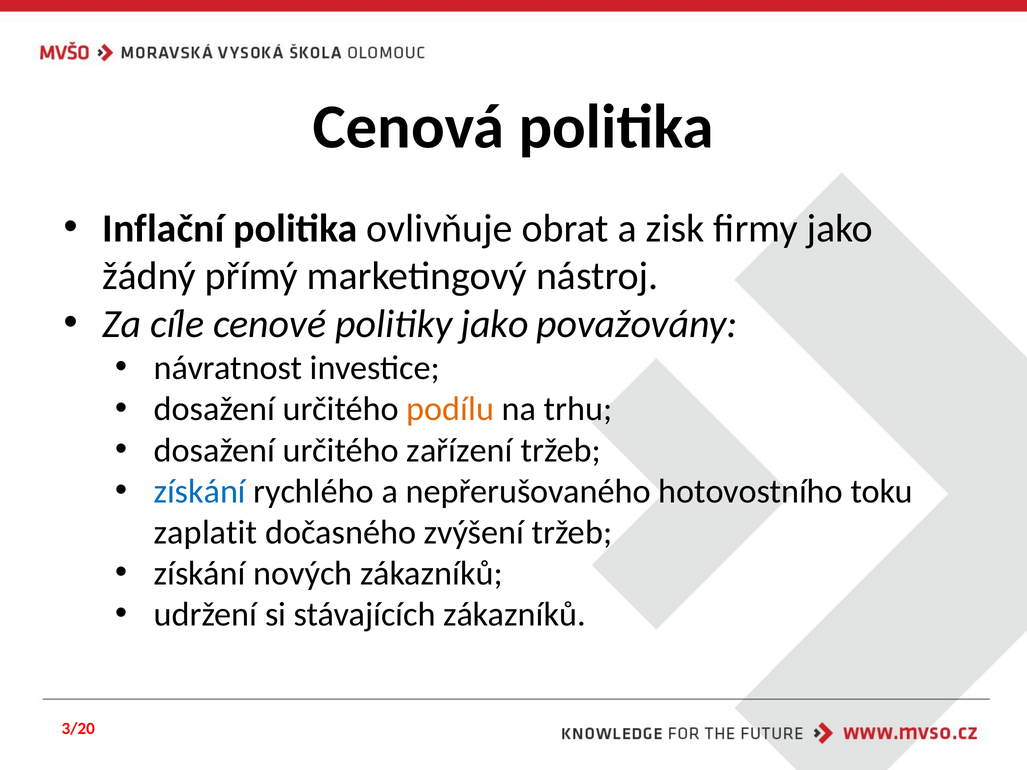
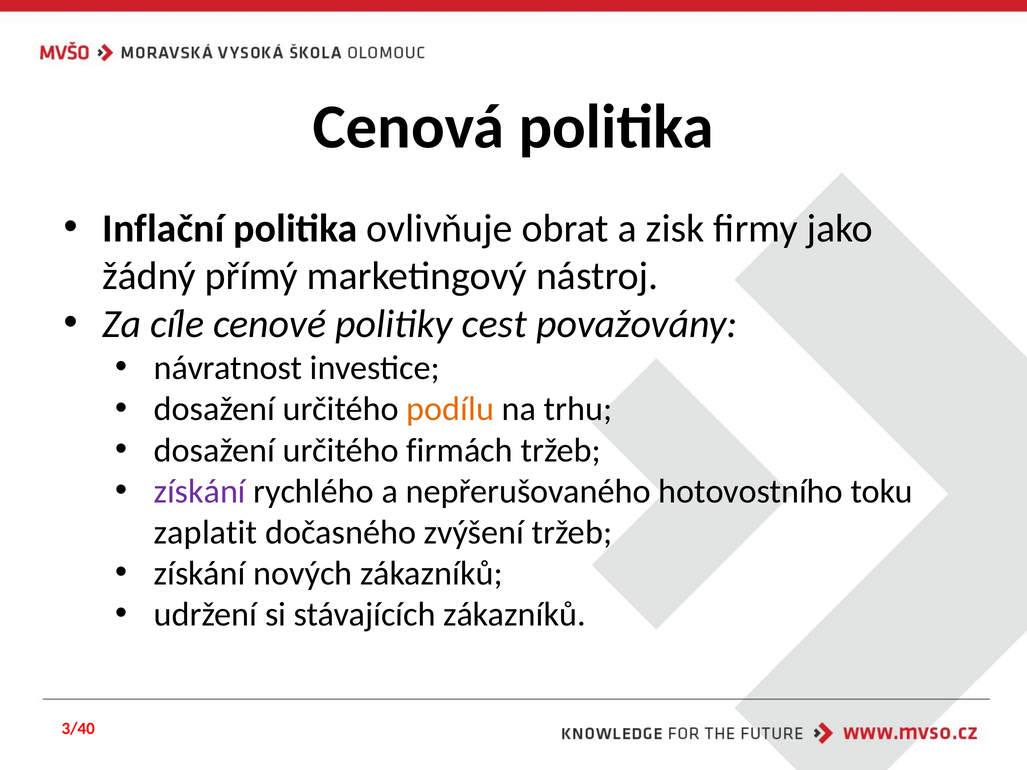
politiky jako: jako -> cest (494, 324)
zařízení: zařízení -> firmách (460, 450)
získání colour: blue -> purple (200, 491)
3/20: 3/20 -> 3/40 (78, 729)
